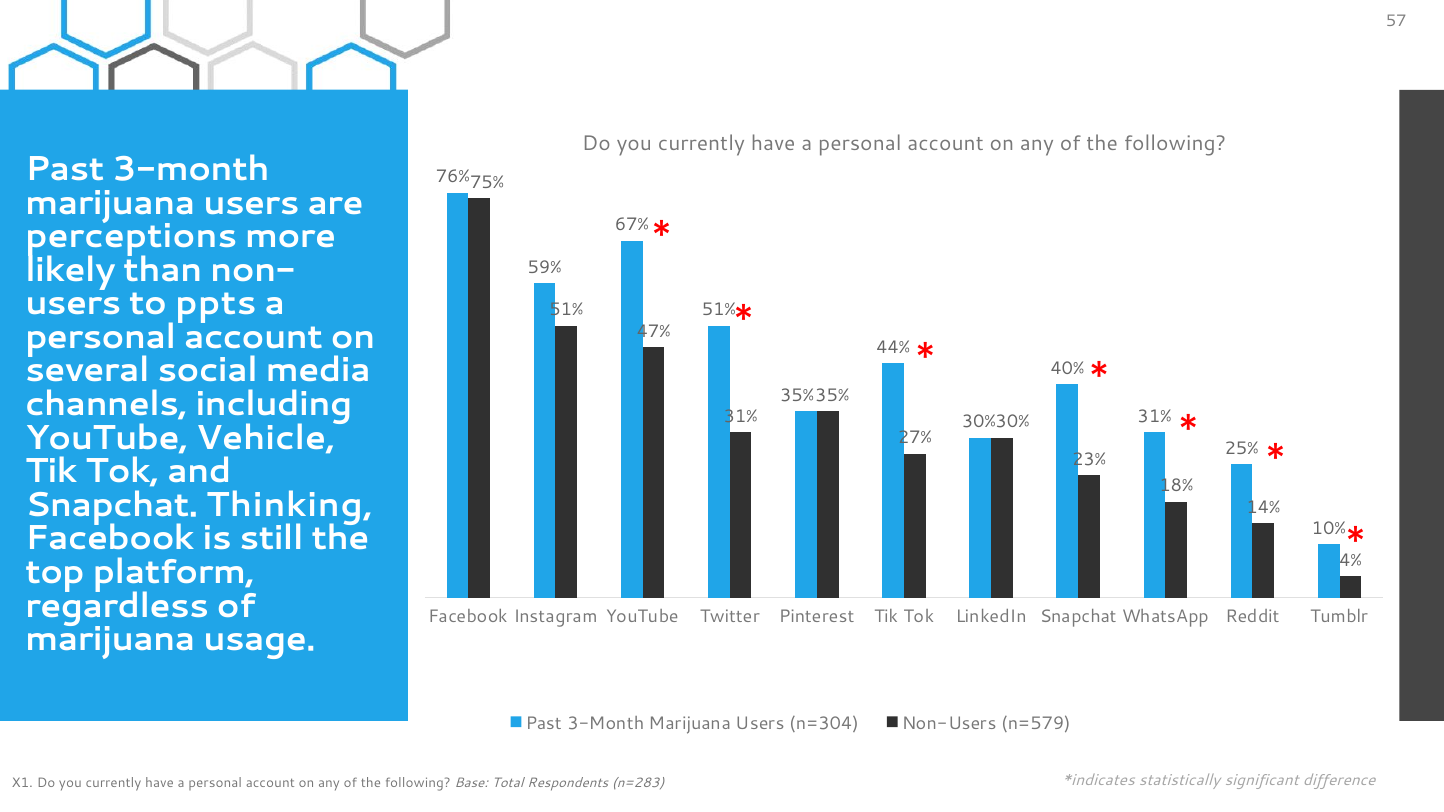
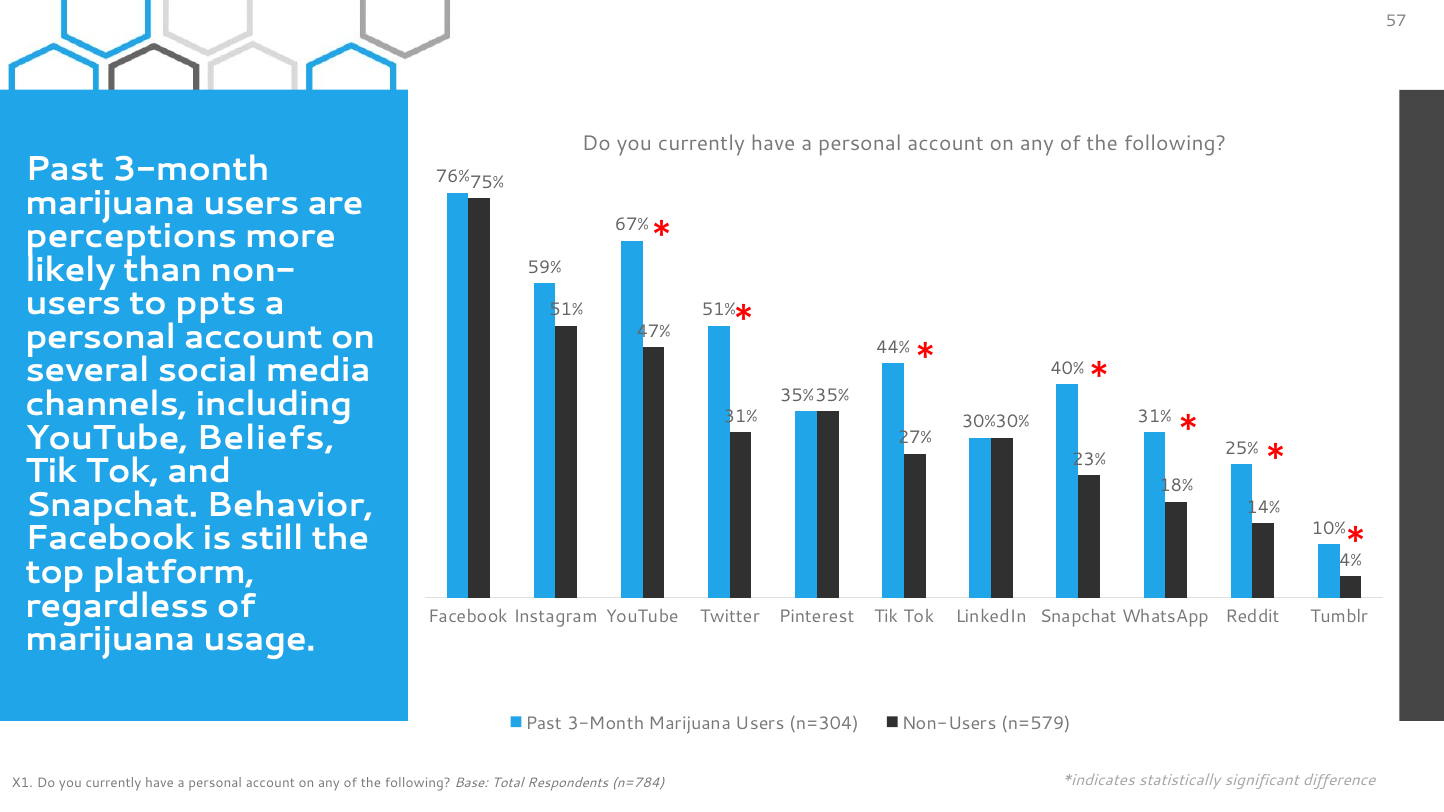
Vehicle: Vehicle -> Beliefs (265, 438)
Thinking: Thinking -> Behavior (290, 505)
n=283: n=283 -> n=784 (638, 783)
